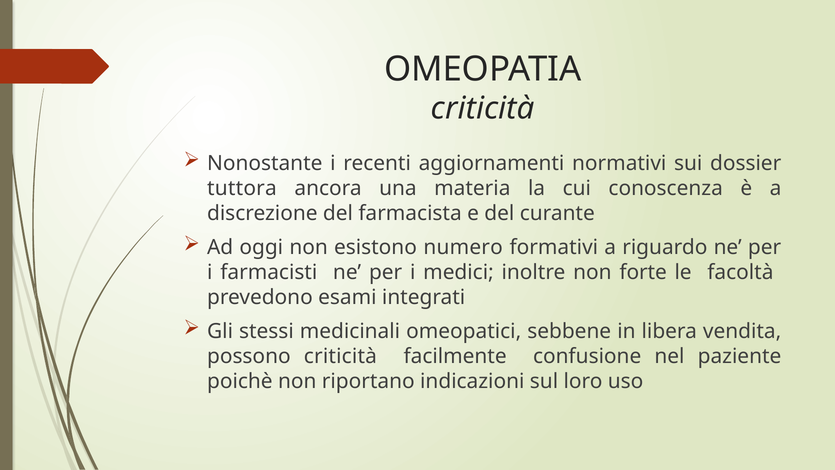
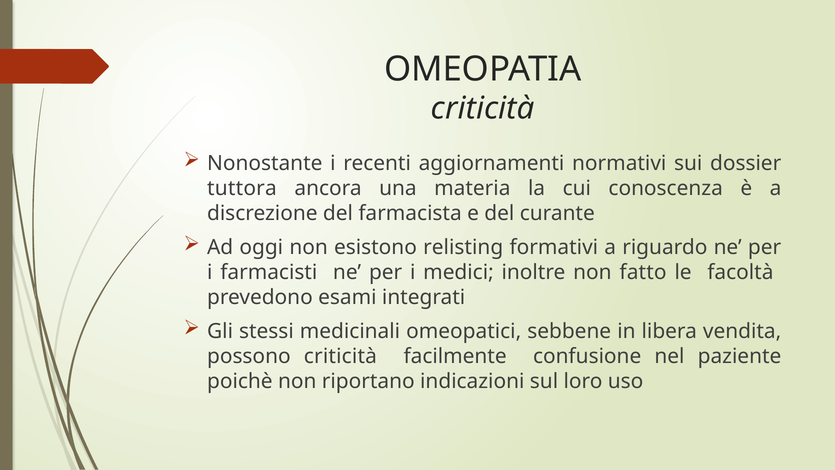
numero: numero -> relisting (463, 247)
forte: forte -> fatto (643, 272)
